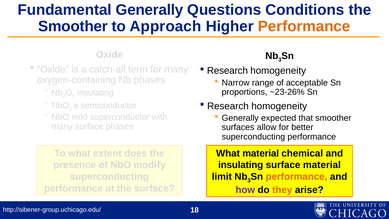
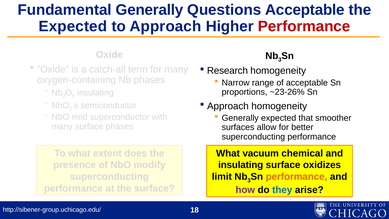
Questions Conditions: Conditions -> Acceptable (305, 10)
Smoother: Smoother -> Expected (73, 26)
Performance colour: orange -> red (304, 26)
Research: Research -> Approach (228, 106)
What material: material -> vacuum (261, 153)
surface material: material -> oxidizes (322, 165)
they colour: orange -> blue (282, 190)
